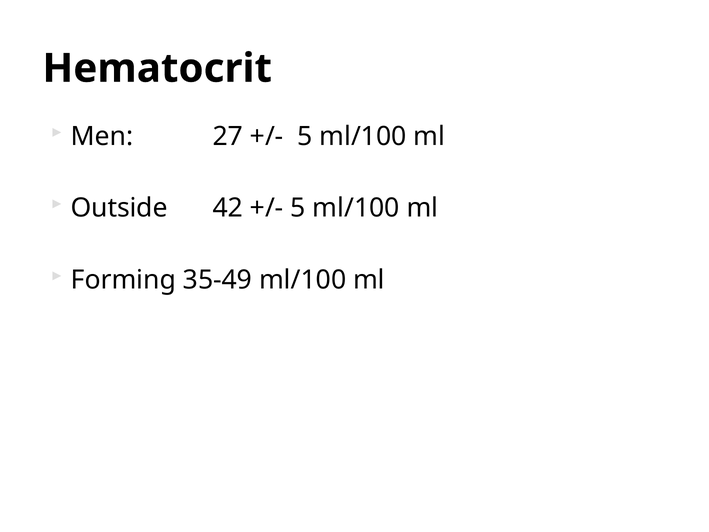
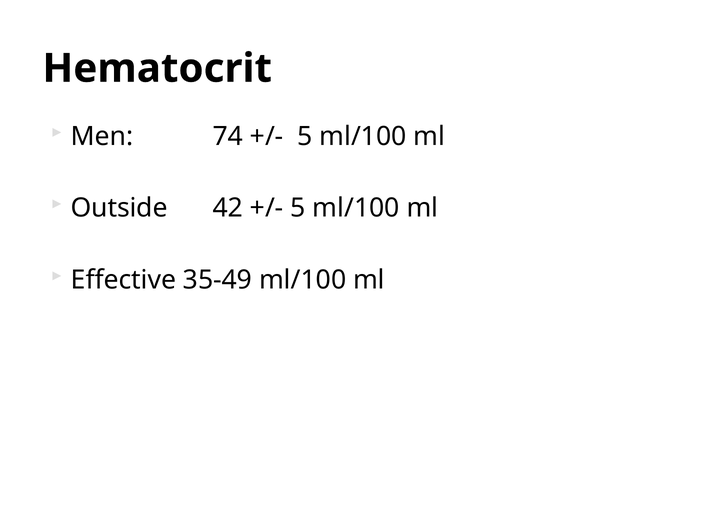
27: 27 -> 74 (228, 136)
Forming: Forming -> Effective (123, 280)
